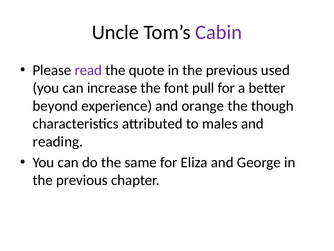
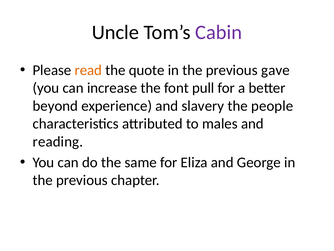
read colour: purple -> orange (88, 70)
used: used -> gave (275, 70)
orange: orange -> slavery (203, 106)
though: though -> people (272, 106)
